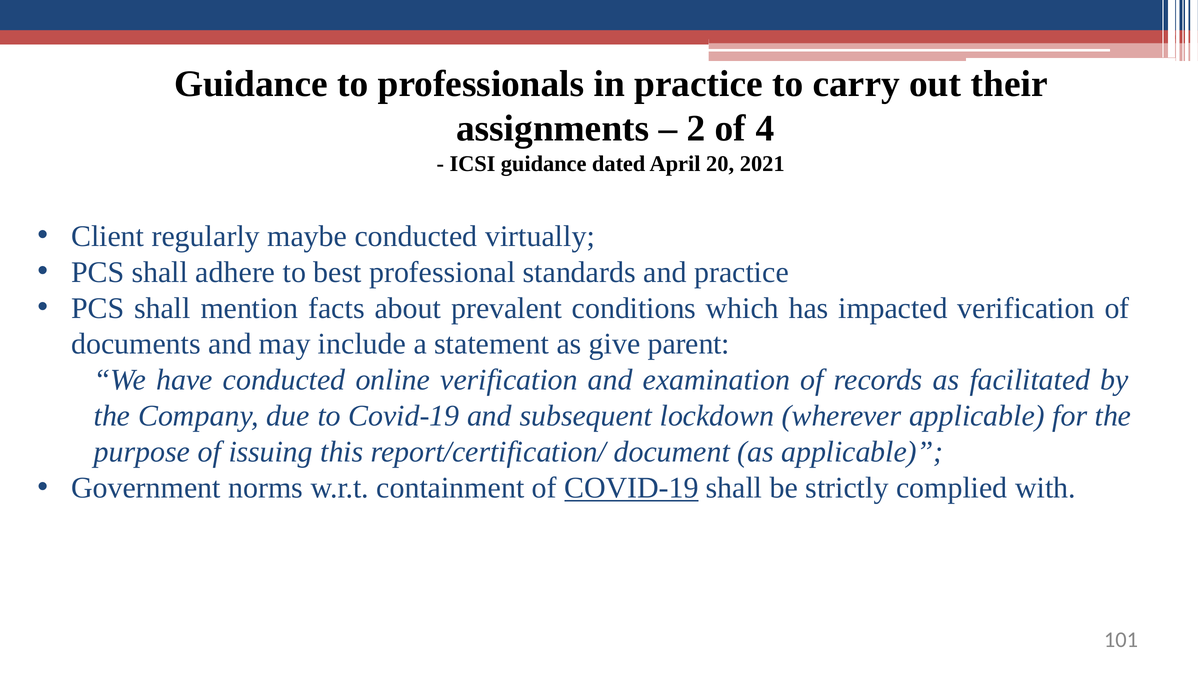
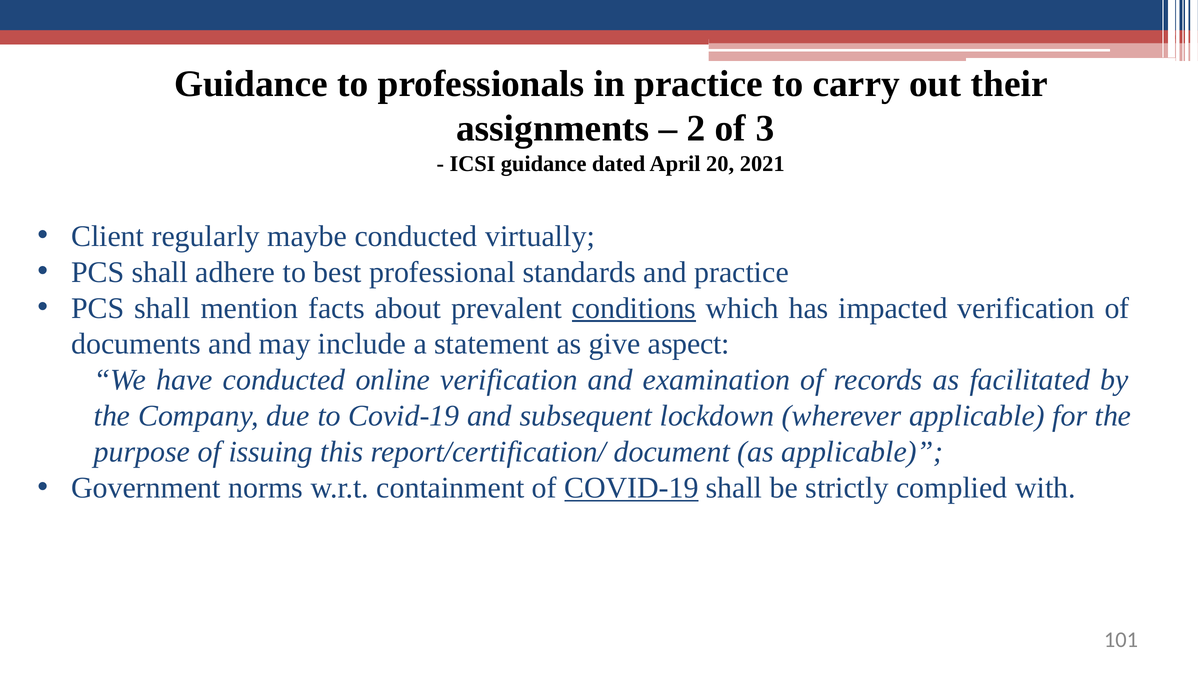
4: 4 -> 3 (765, 129)
conditions underline: none -> present (634, 308)
parent: parent -> aspect (689, 344)
